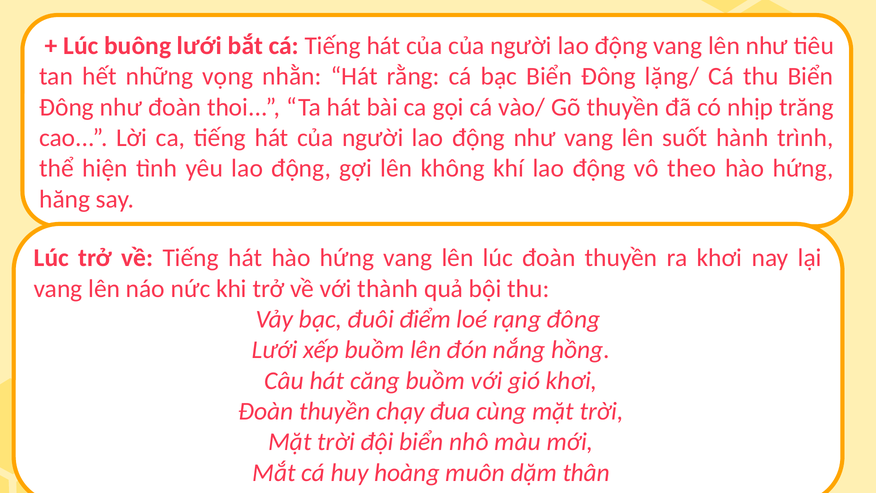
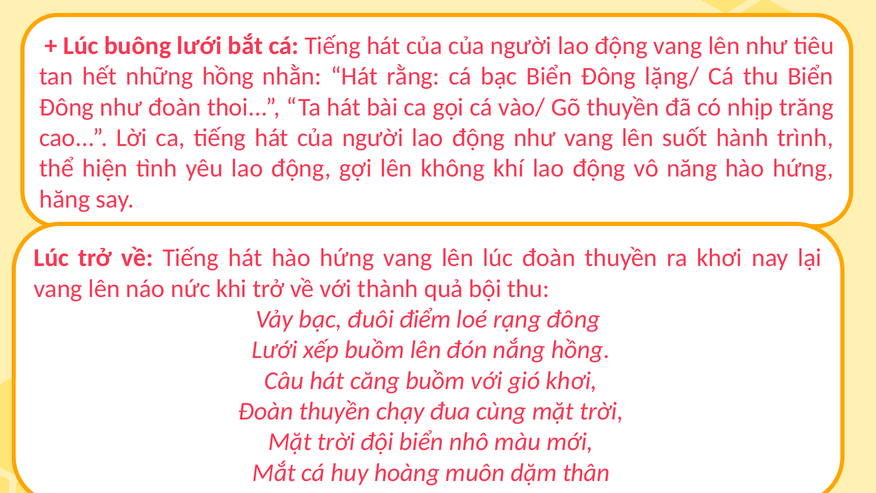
những vọng: vọng -> hồng (228, 76)
theo: theo -> năng (692, 168)
